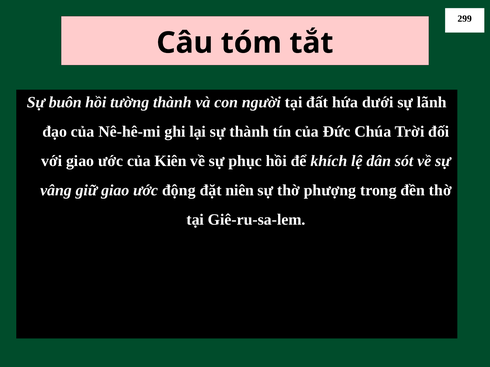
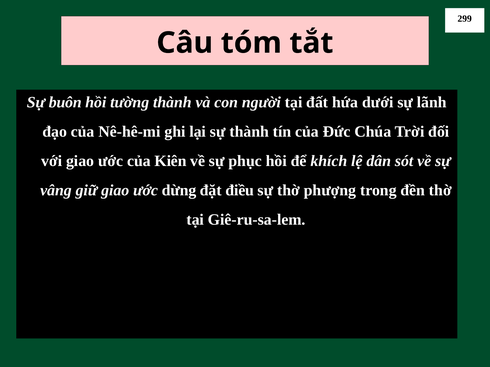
động: động -> dừng (179, 191)
niên: niên -> điều (240, 191)
